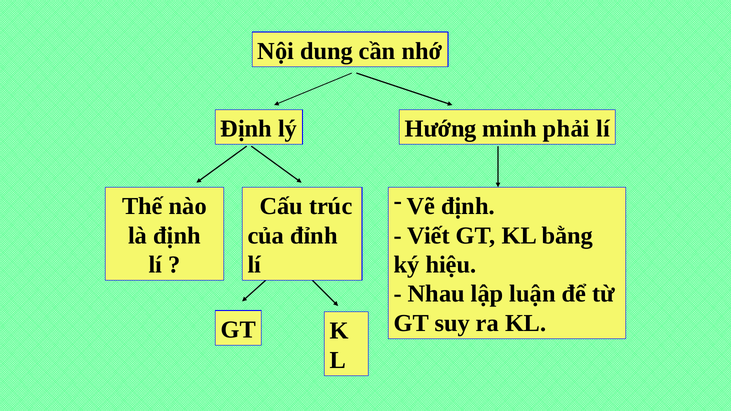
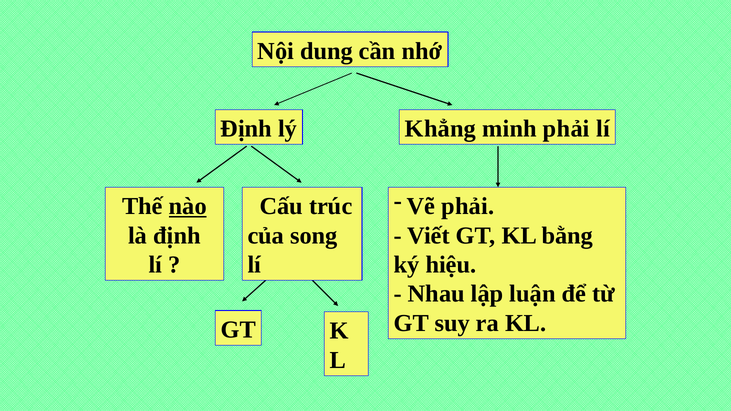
Hướng: Hướng -> Khẳng (440, 129)
Vẽ định: định -> phải (468, 206)
nào underline: none -> present (188, 206)
đỉnh: đỉnh -> song (314, 236)
